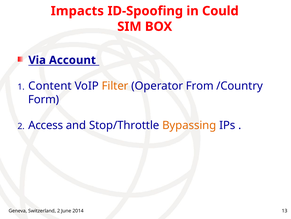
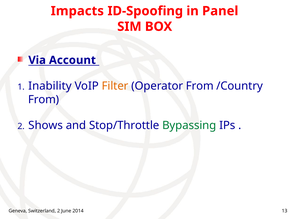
Could: Could -> Panel (220, 11)
Content: Content -> Inability (50, 86)
Form: Form -> From (44, 99)
Access: Access -> Shows (46, 125)
Bypassing colour: orange -> green (189, 125)
